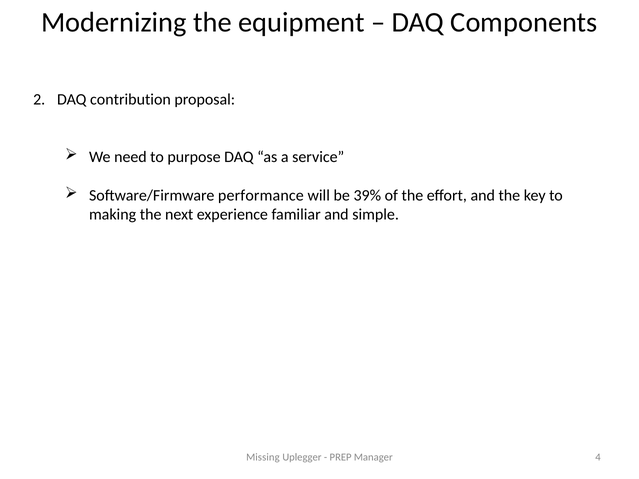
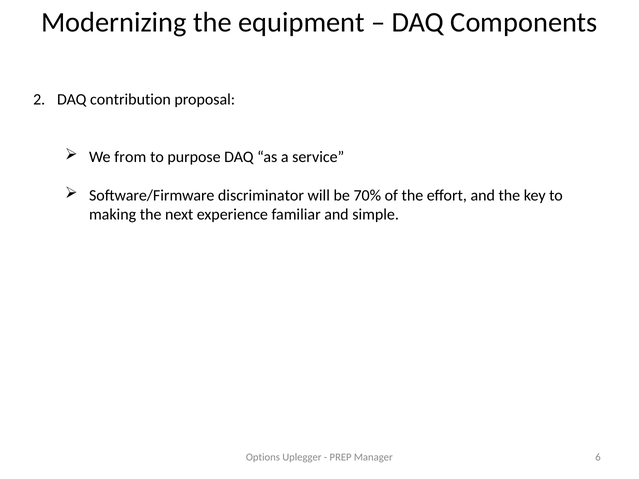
need: need -> from (130, 157)
performance: performance -> discriminator (261, 195)
39%: 39% -> 70% (367, 195)
Missing: Missing -> Options (263, 458)
4: 4 -> 6 (598, 458)
